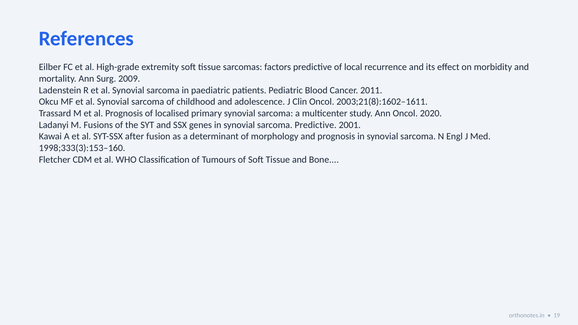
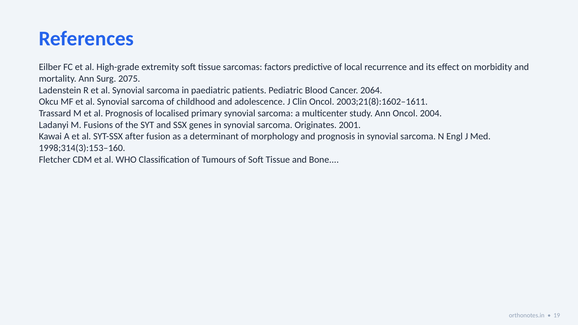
2009: 2009 -> 2075 (129, 79)
2011: 2011 -> 2064 (371, 90)
2020: 2020 -> 2004 (431, 113)
sarcoma Predictive: Predictive -> Originates (316, 125)
1998;333(3):153–160: 1998;333(3):153–160 -> 1998;314(3):153–160 (82, 148)
